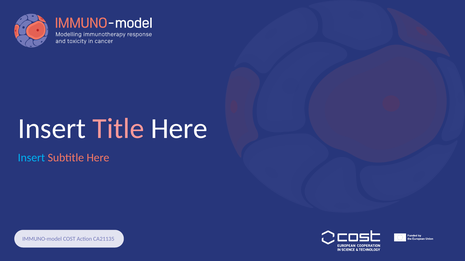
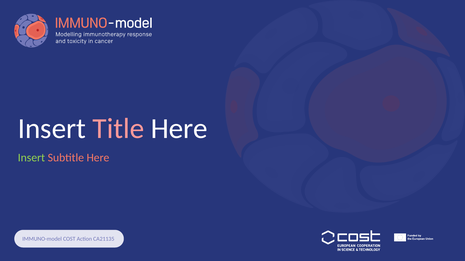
Insert colour: light blue -> light green (31, 158)
